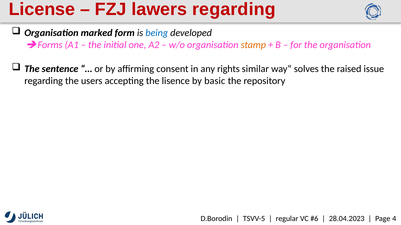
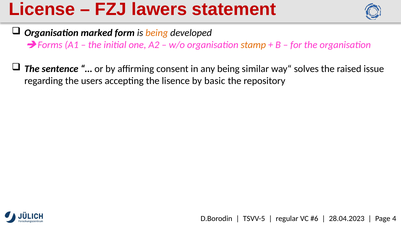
lawers regarding: regarding -> statement (234, 9)
being colour: blue -> orange (157, 33)
any rights: rights -> being (228, 69)
